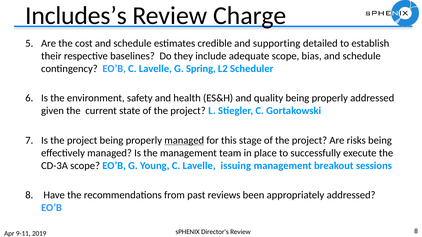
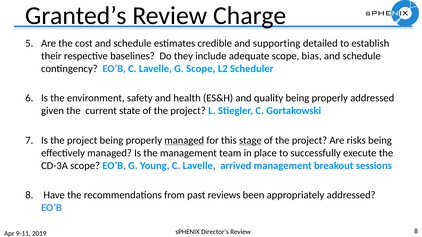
Includes’s: Includes’s -> Granted’s (76, 16)
G Spring: Spring -> Scope (201, 69)
stage underline: none -> present (250, 141)
issuing: issuing -> arrived (236, 166)
